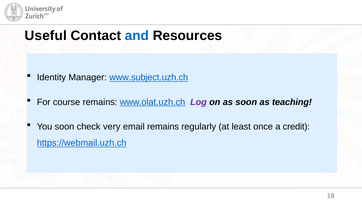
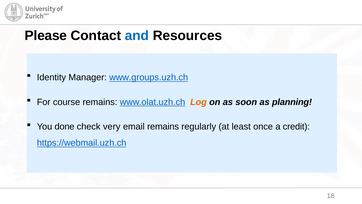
Useful: Useful -> Please (46, 36)
www.subject.uzh.ch: www.subject.uzh.ch -> www.groups.uzh.ch (149, 77)
Log colour: purple -> orange (198, 102)
teaching: teaching -> planning (292, 102)
You soon: soon -> done (65, 126)
